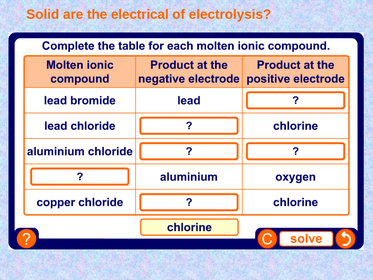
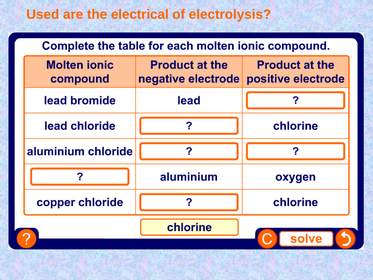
Solid: Solid -> Used (43, 14)
